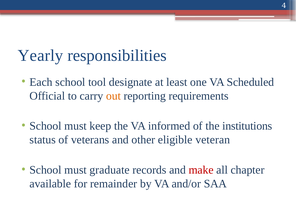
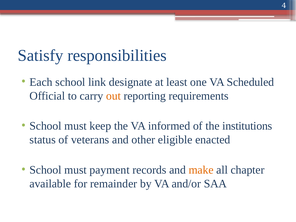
Yearly: Yearly -> Satisfy (41, 55)
tool: tool -> link (97, 82)
veteran: veteran -> enacted (213, 140)
graduate: graduate -> payment (110, 170)
make colour: red -> orange (201, 170)
